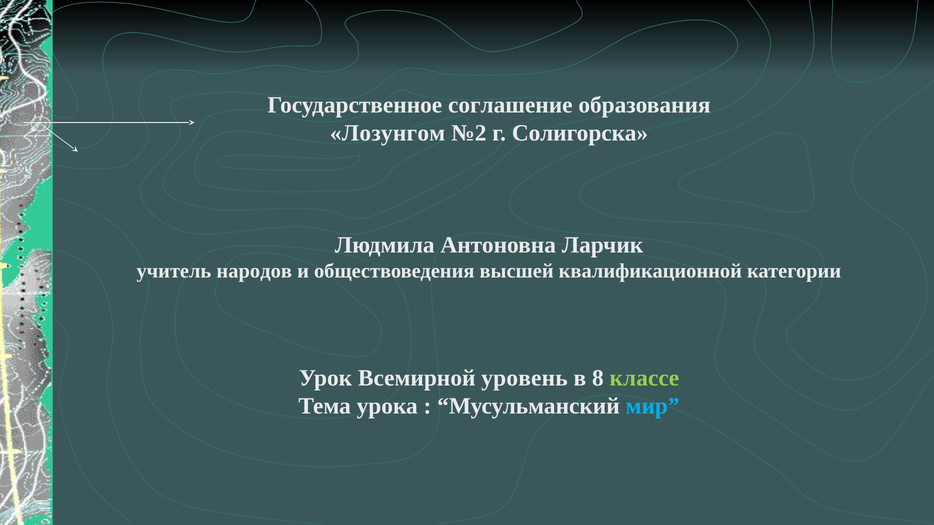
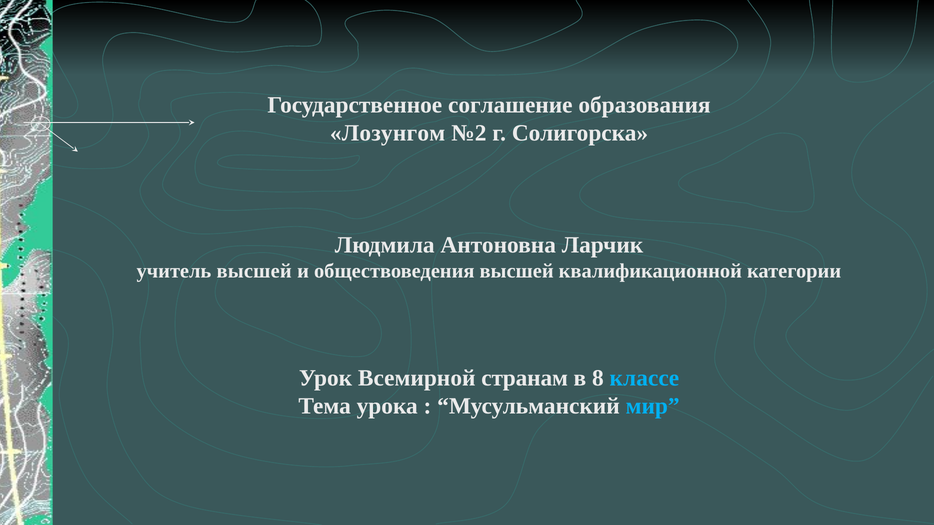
учитель народов: народов -> высшей (254, 271)
уровень: уровень -> странам (525, 378)
классе colour: light green -> light blue (644, 378)
